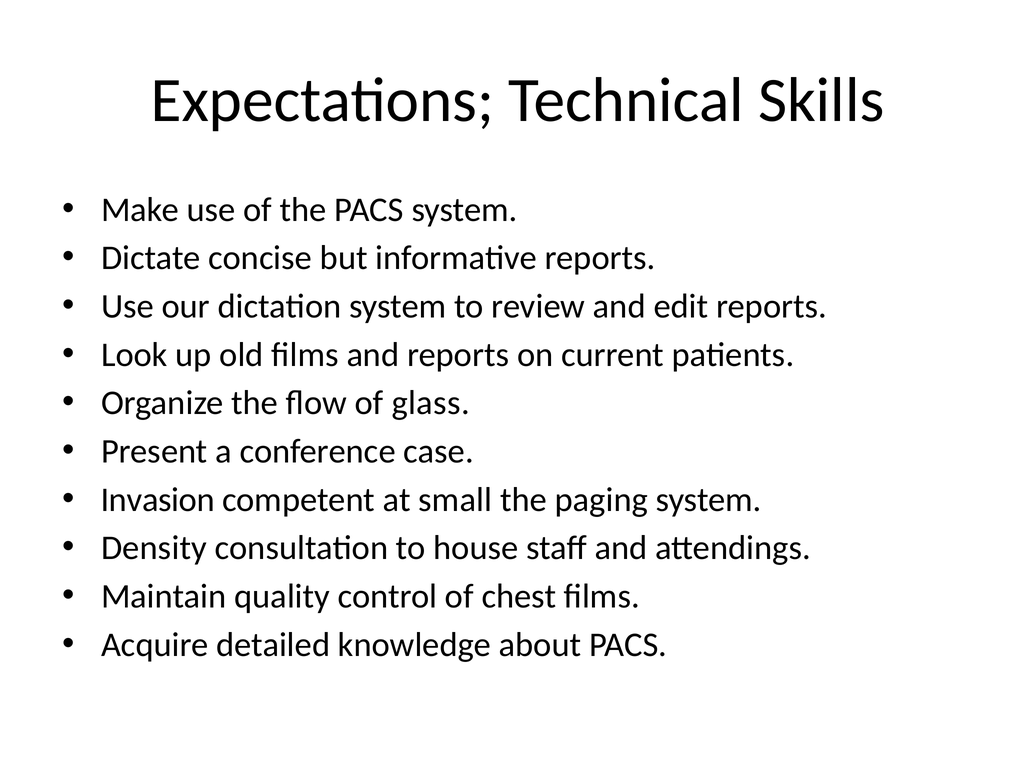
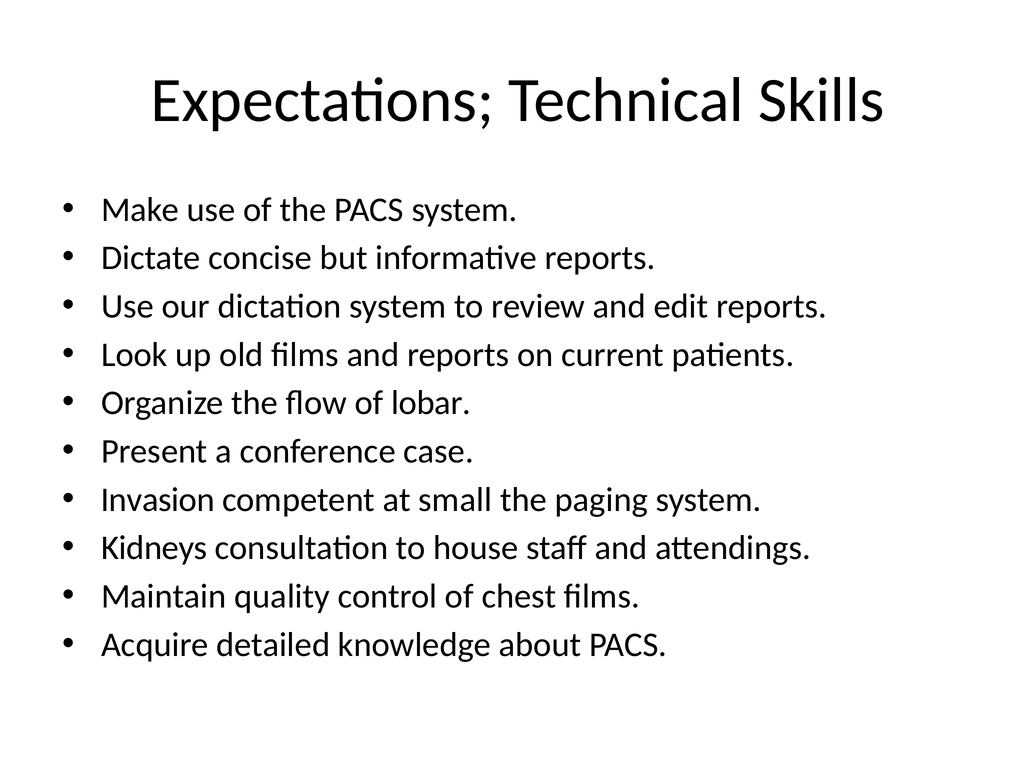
glass: glass -> lobar (431, 403)
Density: Density -> Kidneys (154, 548)
